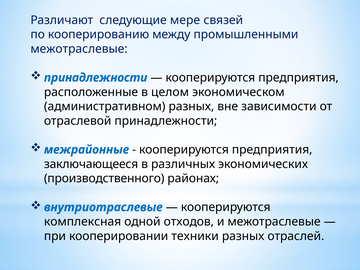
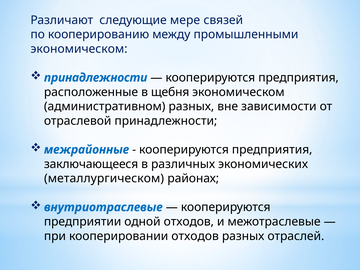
межотраслевые: межотраслевые -> экономическом (79, 49)
целом: целом -> щебня (170, 92)
производственного: производственного -> металлургическом (104, 178)
комплексная: комплексная -> предприятии (83, 222)
кооперировании техники: техники -> отходов (195, 236)
